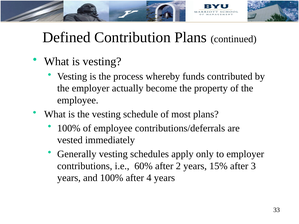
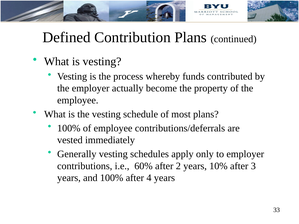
15%: 15% -> 10% (218, 166)
